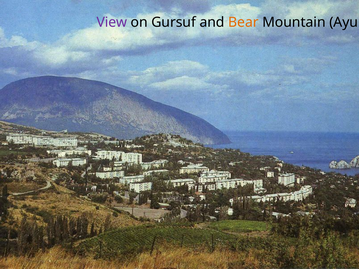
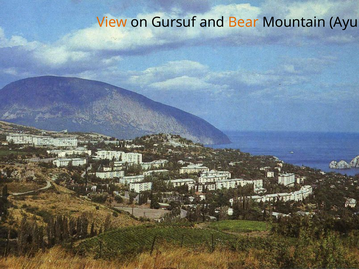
View colour: purple -> orange (112, 22)
